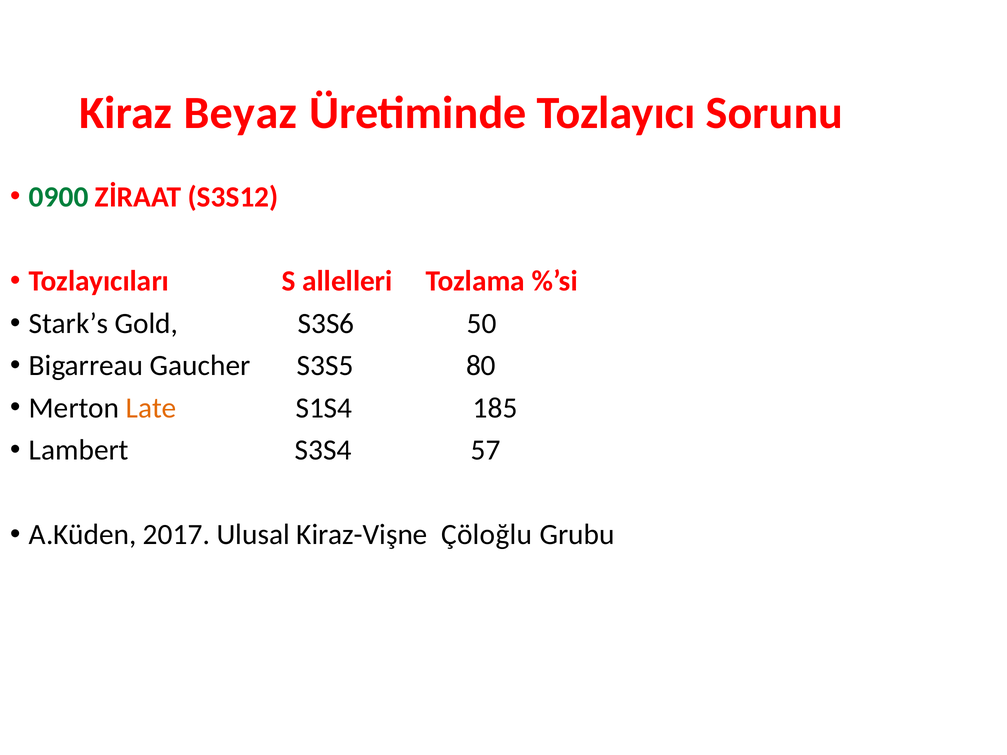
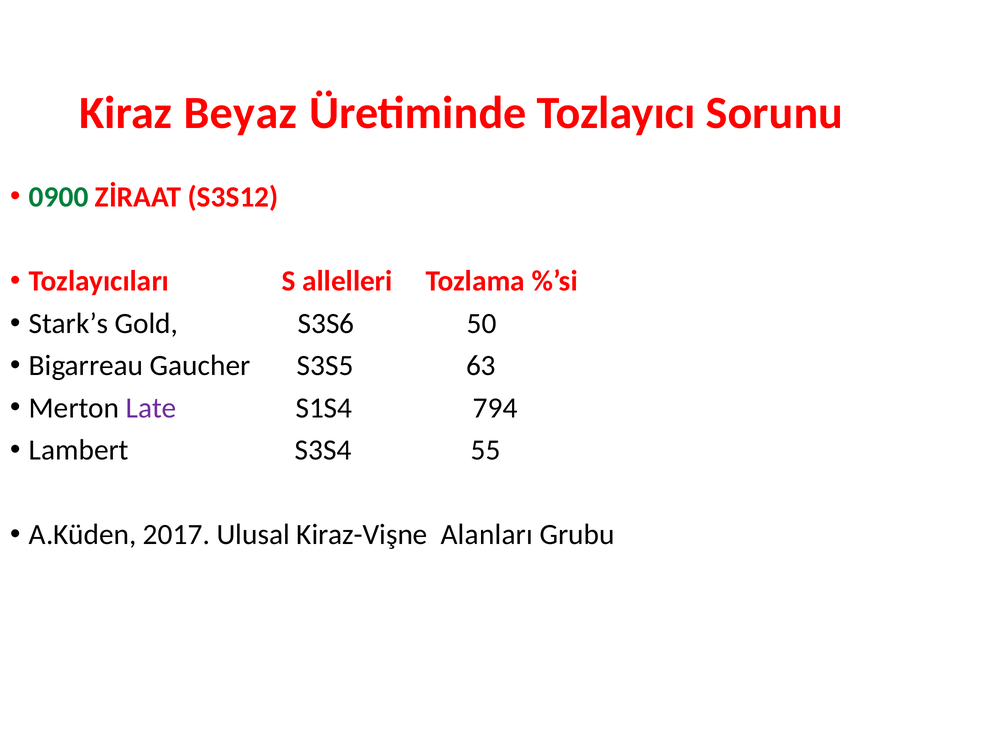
80: 80 -> 63 (481, 366)
Late colour: orange -> purple (151, 408)
185: 185 -> 794 (495, 408)
57: 57 -> 55 (486, 450)
Çöloğlu: Çöloğlu -> Alanları (487, 535)
